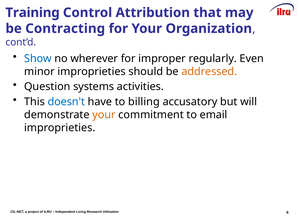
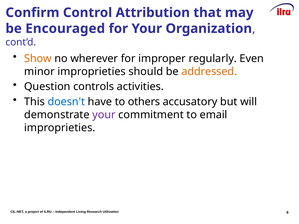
Training: Training -> Confirm (32, 13)
Contracting: Contracting -> Encouraged (65, 29)
Show colour: blue -> orange (38, 59)
systems: systems -> controls (94, 87)
billing: billing -> others (144, 102)
your colour: orange -> purple (104, 115)
